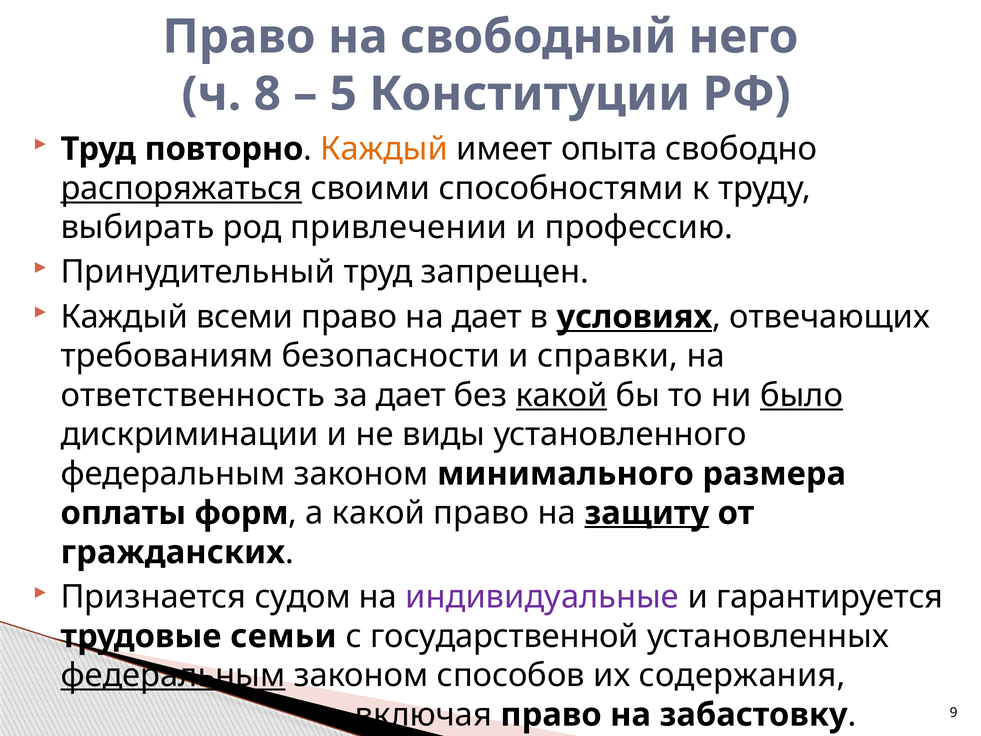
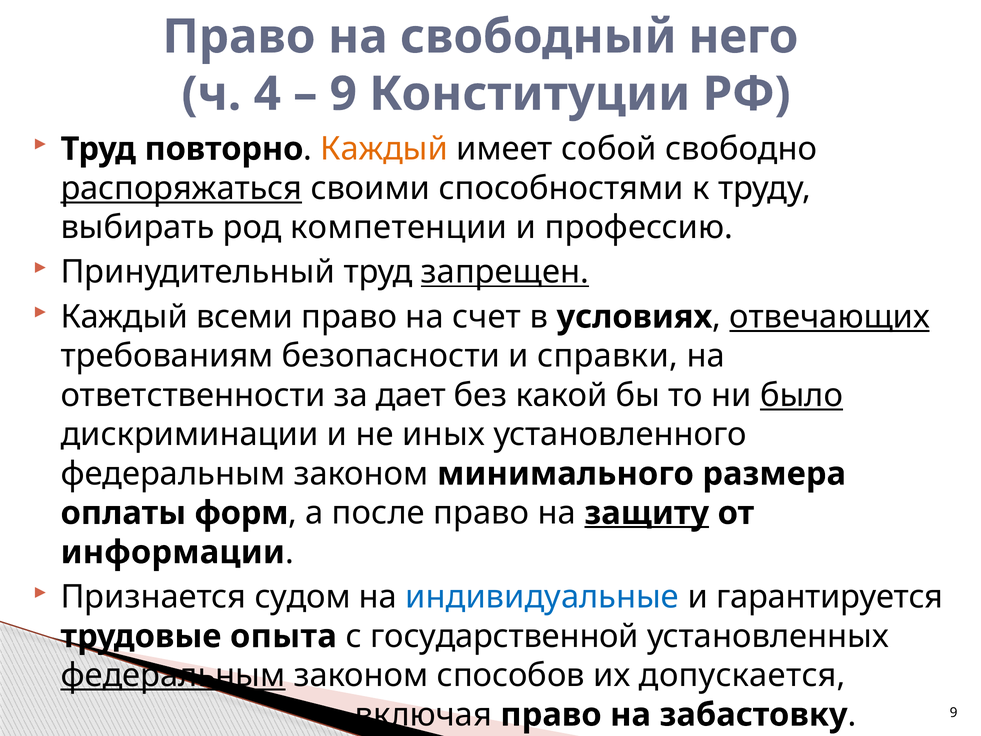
8: 8 -> 4 (267, 94)
5: 5 -> 9 (343, 94)
опыта: опыта -> собой (609, 149)
привлечении: привлечении -> компетенции (399, 227)
запрещен underline: none -> present (505, 272)
на дает: дает -> счет (487, 317)
условиях underline: present -> none (634, 317)
отвечающих underline: none -> present (830, 317)
ответственность: ответственность -> ответственности (193, 395)
какой underline: present -> none (562, 395)
виды: виды -> иных (444, 434)
а какой: какой -> после (378, 513)
гражданских: гражданских -> информации (173, 552)
индивидуальные colour: purple -> blue (542, 597)
семьи: семьи -> опыта (283, 636)
содержания: содержания -> допускается (742, 675)
